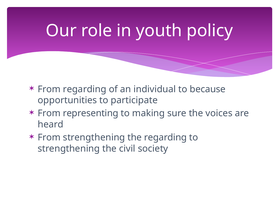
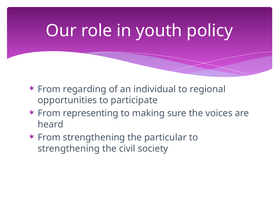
because: because -> regional (208, 89)
the regarding: regarding -> particular (165, 138)
